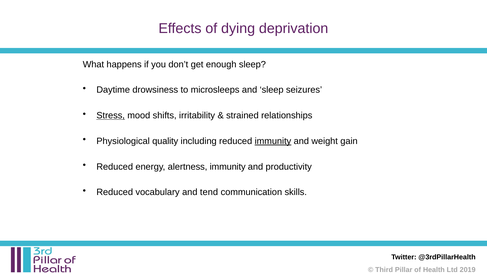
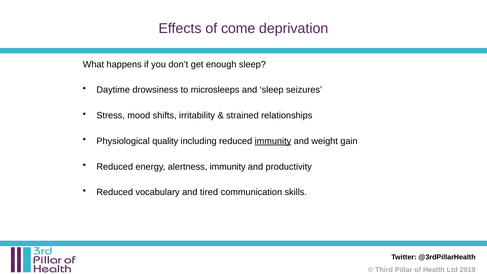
dying: dying -> come (238, 28)
Stress underline: present -> none (111, 116)
tend: tend -> tired (209, 192)
